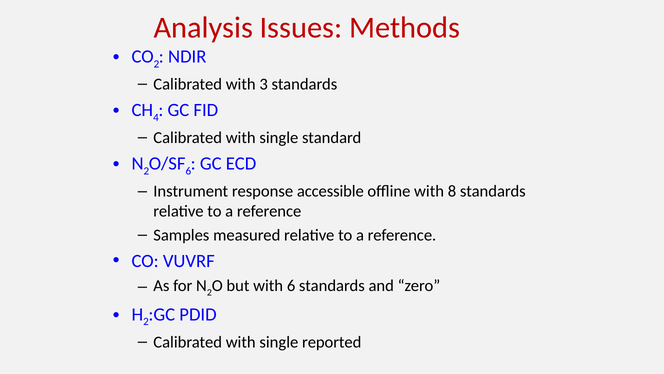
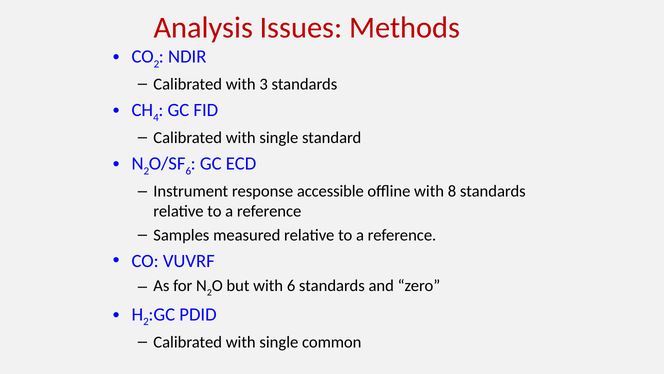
reported: reported -> common (332, 342)
